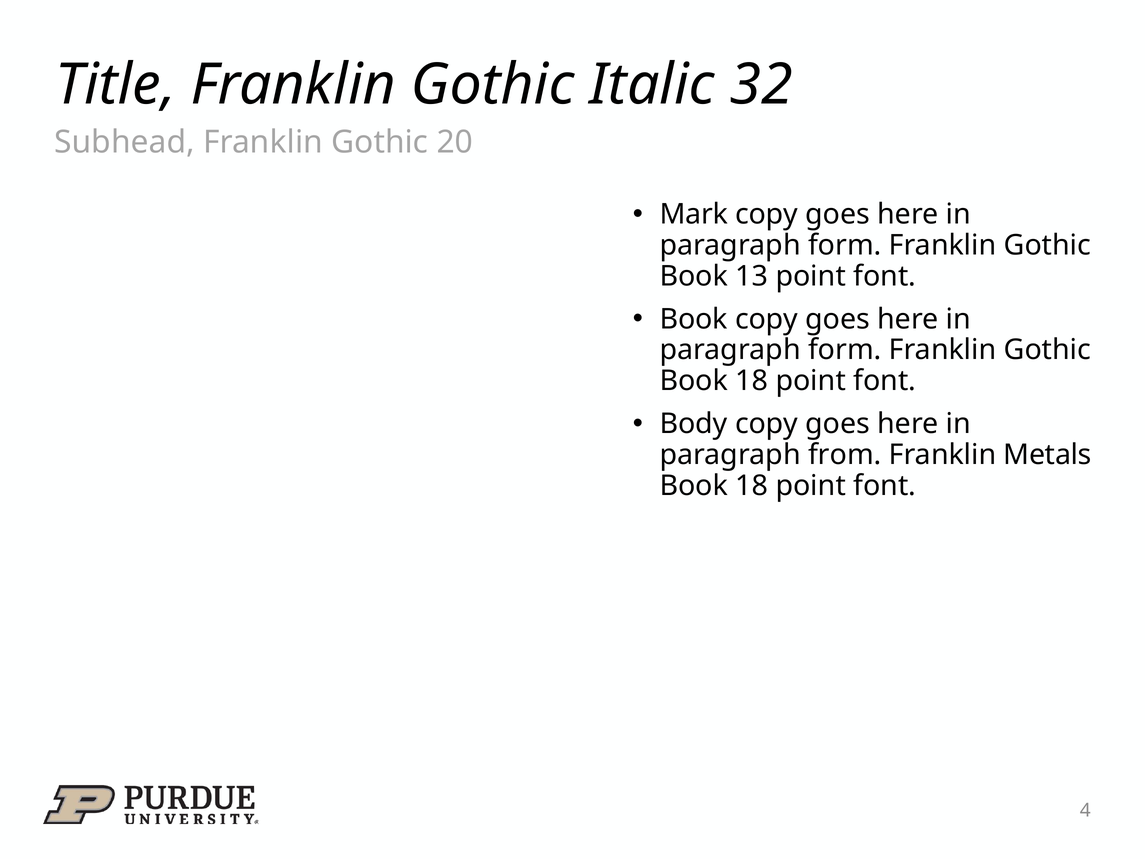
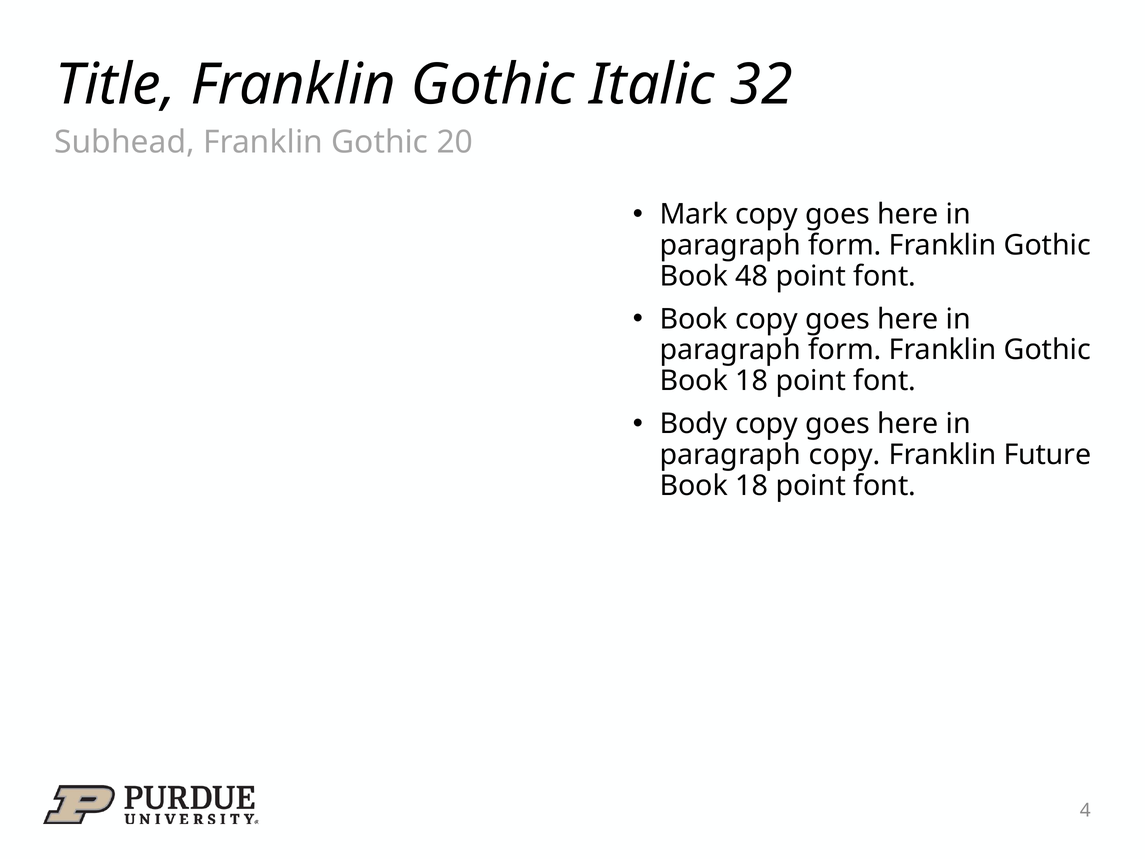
13: 13 -> 48 (752, 276)
paragraph from: from -> copy (845, 455)
Metals: Metals -> Future (1047, 455)
